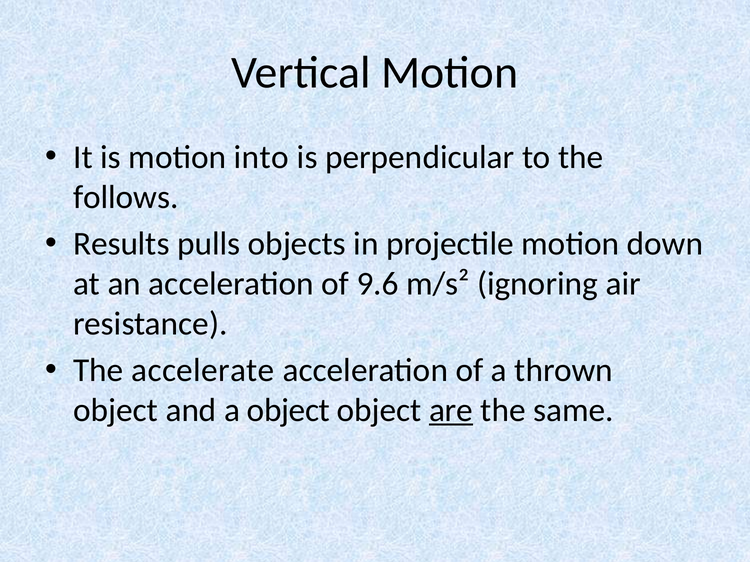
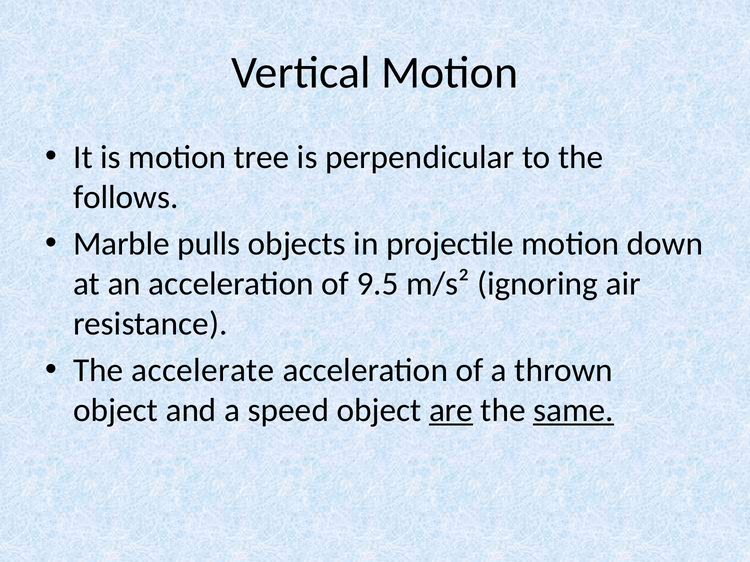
into: into -> tree (262, 157)
Results: Results -> Marble (121, 244)
9.6: 9.6 -> 9.5 (378, 284)
a object: object -> speed (288, 411)
same underline: none -> present (573, 411)
